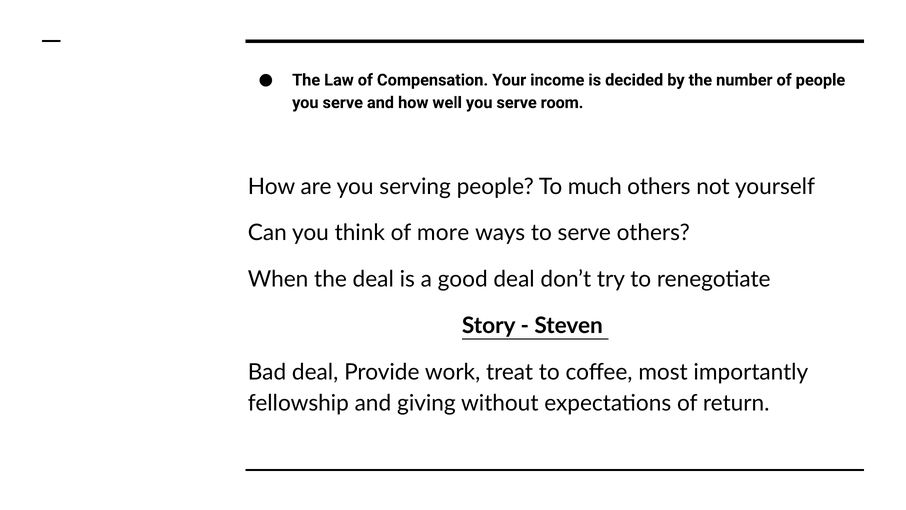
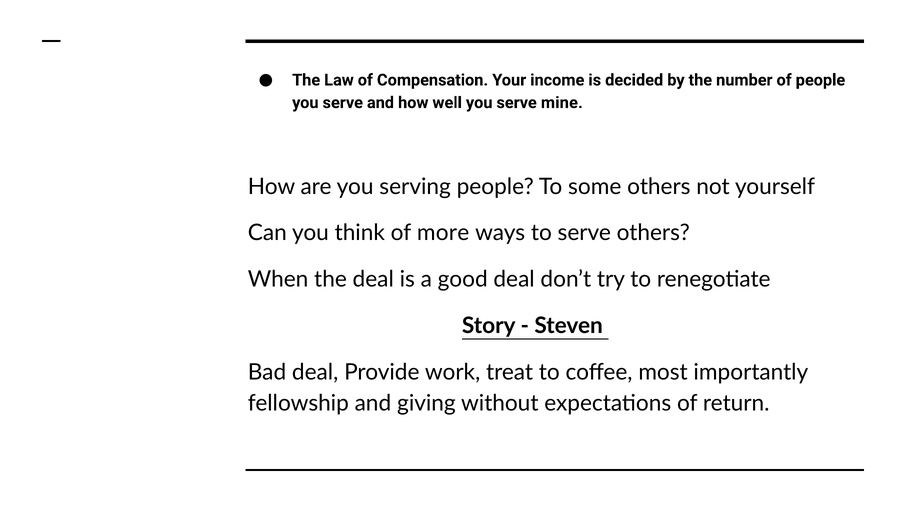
room: room -> mine (562, 103)
much: much -> some (595, 186)
